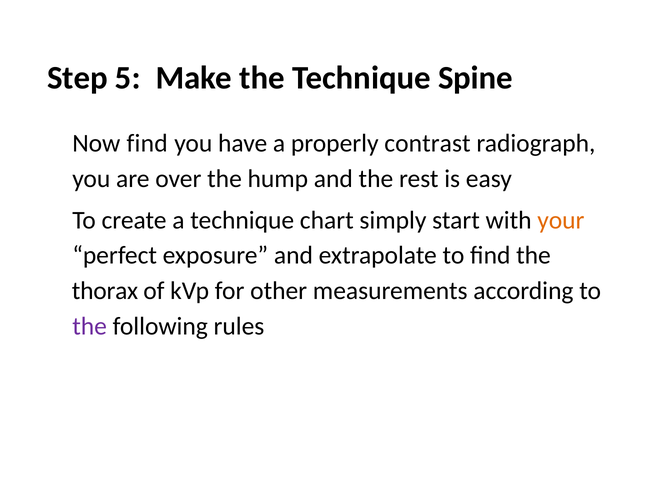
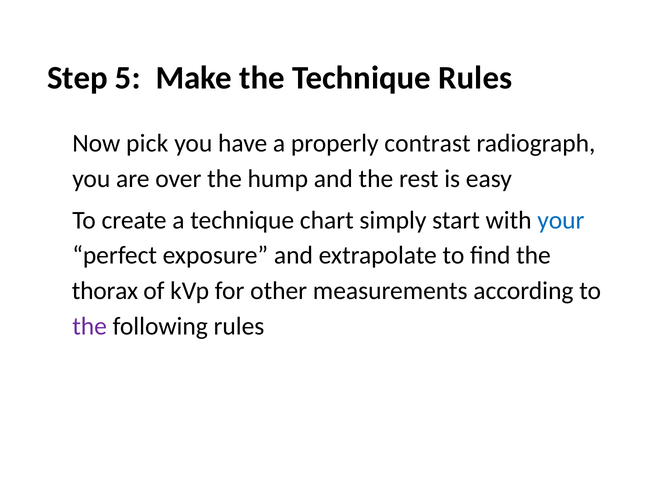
Technique Spine: Spine -> Rules (475, 78)
Now find: find -> pick (147, 143)
your colour: orange -> blue (561, 220)
